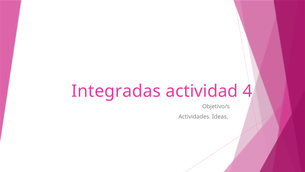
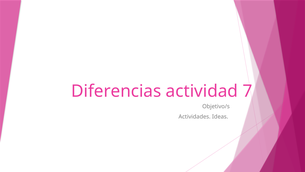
Integradas: Integradas -> Diferencias (116, 91)
4: 4 -> 7 (247, 91)
